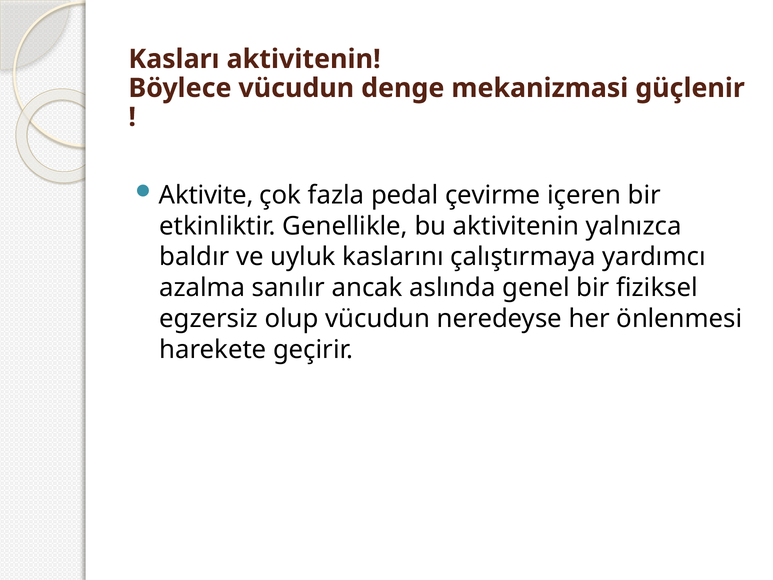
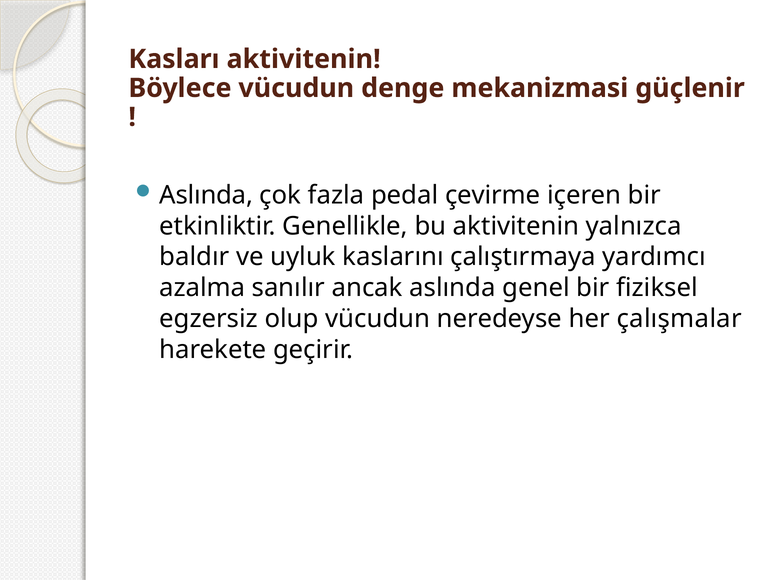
Aktivite: Aktivite -> Aslında (206, 195)
önlenmesi: önlenmesi -> çalışmalar (679, 319)
